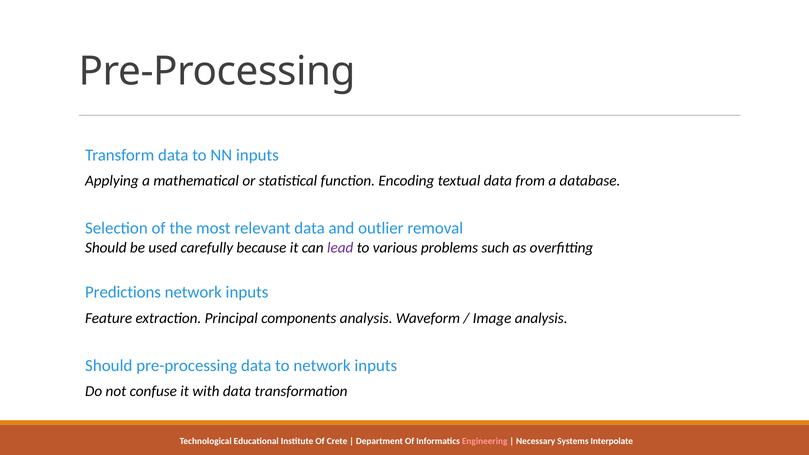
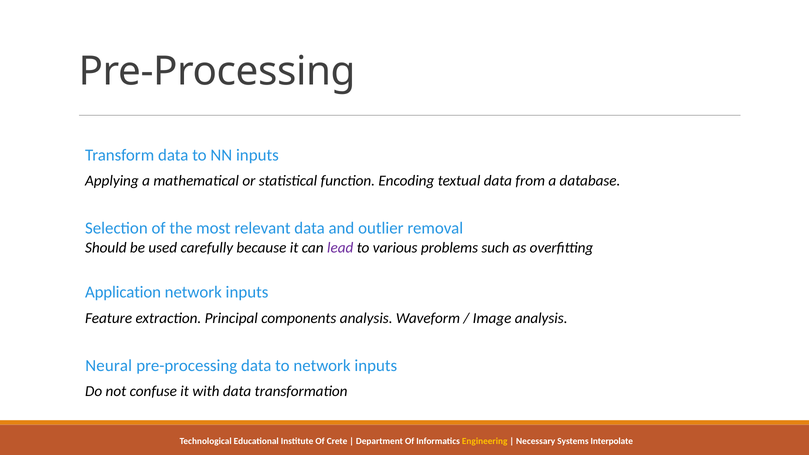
Predictions: Predictions -> Application (123, 292)
Should: Should -> Neural (109, 366)
Engineering colour: pink -> yellow (485, 441)
